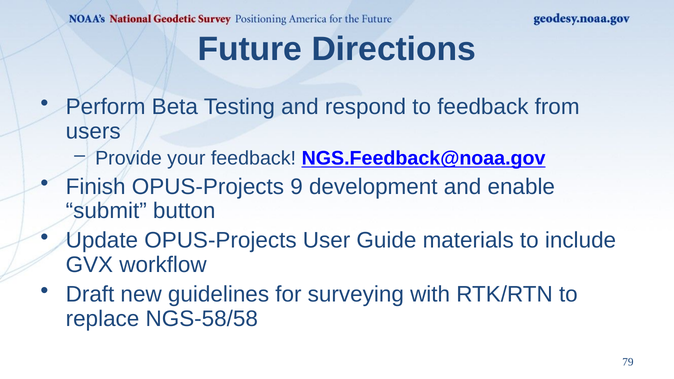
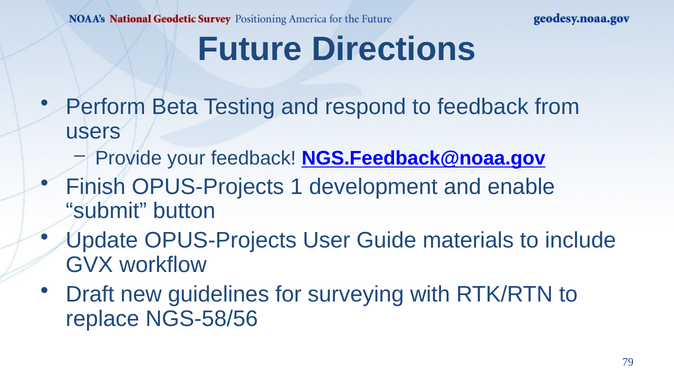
9: 9 -> 1 (297, 187)
NGS-58/58: NGS-58/58 -> NGS-58/56 (202, 319)
